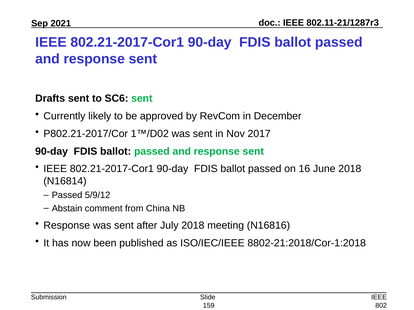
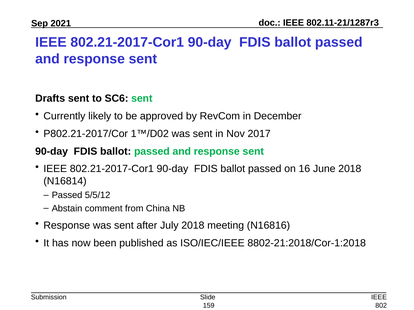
5/9/12: 5/9/12 -> 5/5/12 (98, 195)
